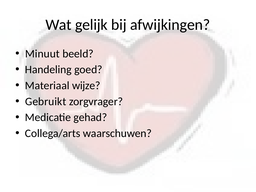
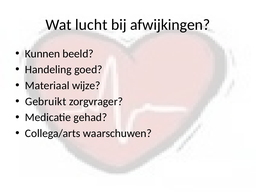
gelijk: gelijk -> lucht (91, 25)
Minuut: Minuut -> Kunnen (42, 54)
